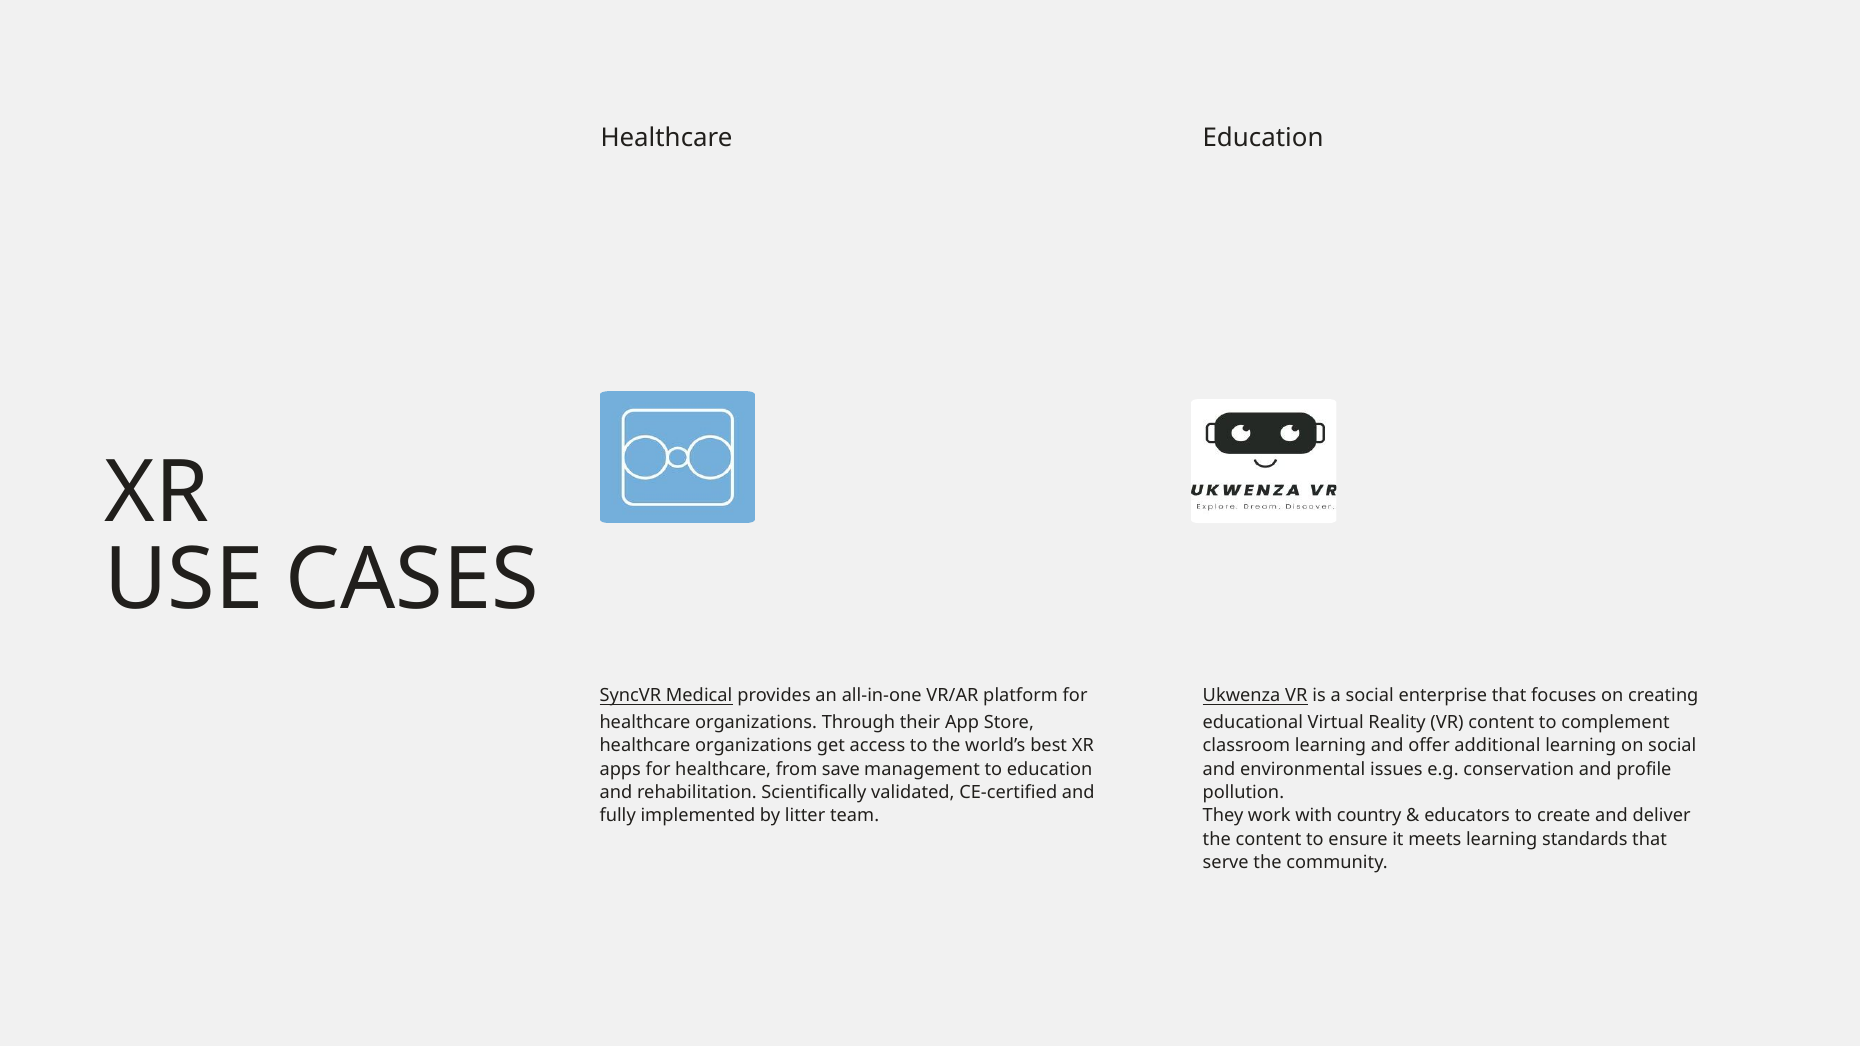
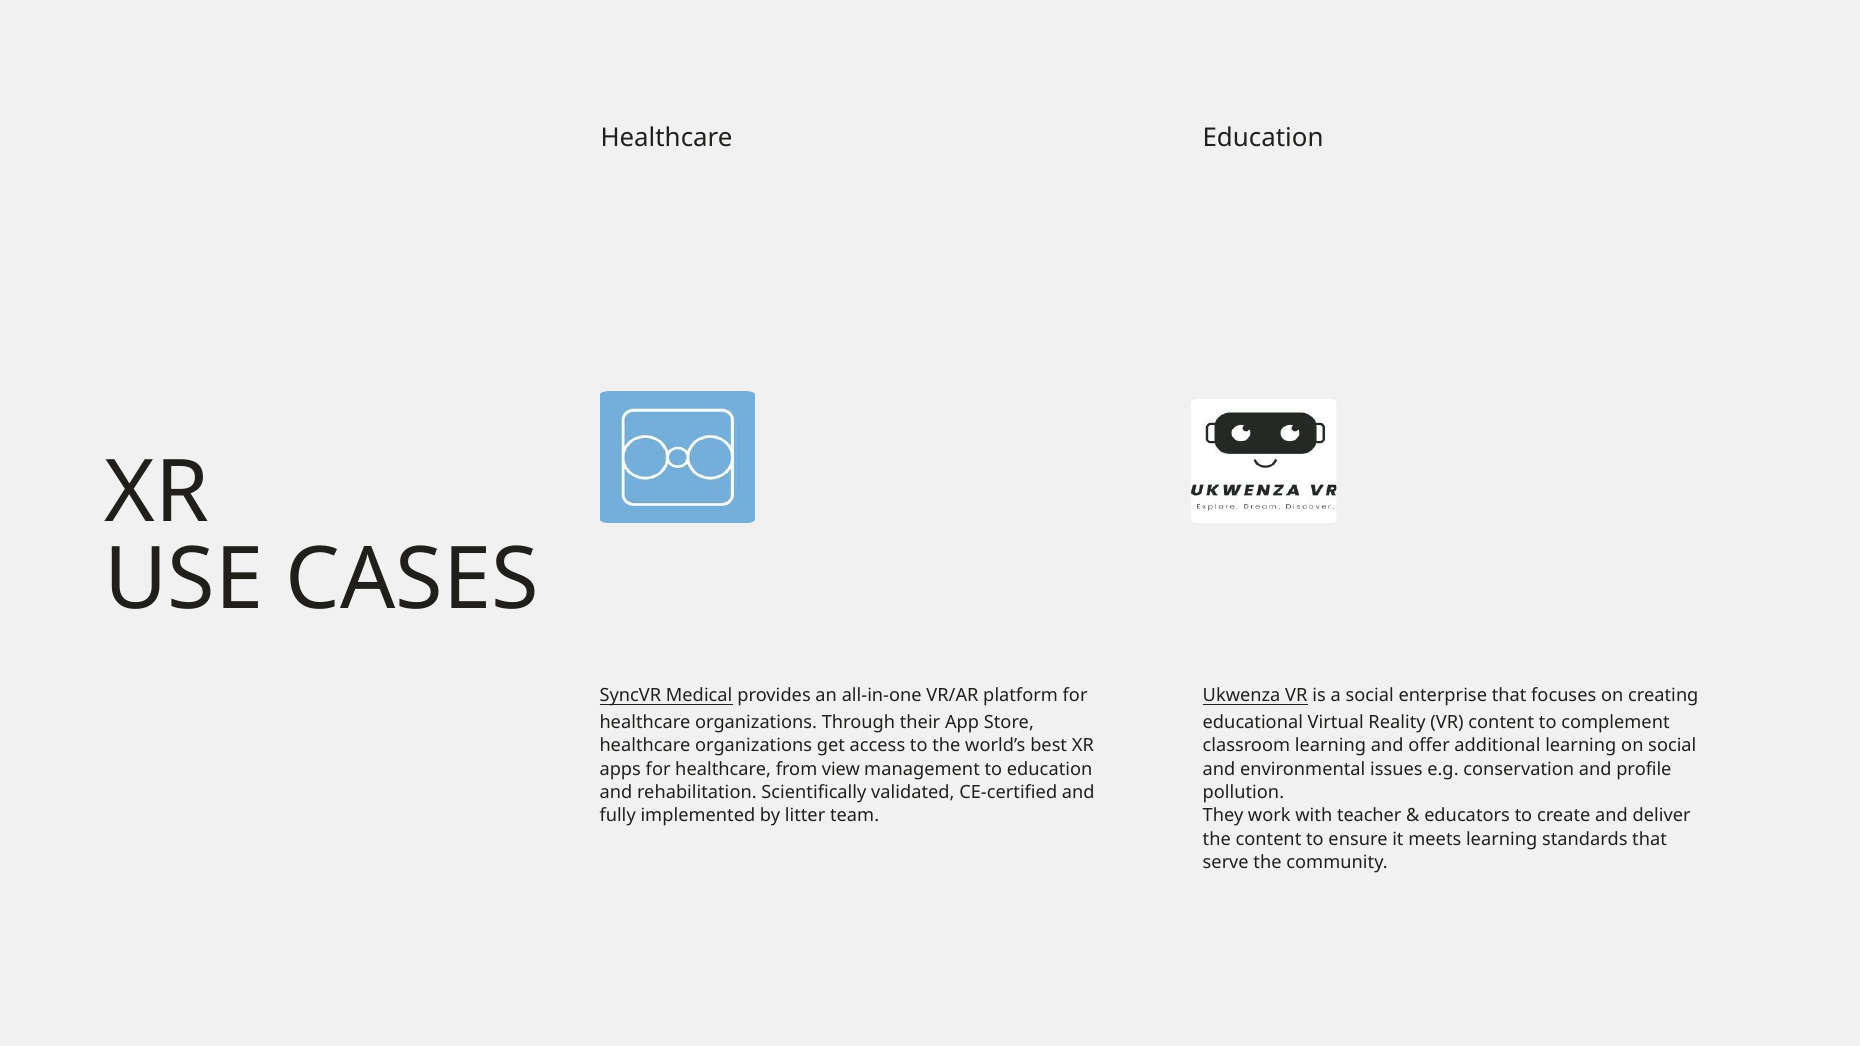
save: save -> view (841, 769)
country: country -> teacher (1369, 816)
